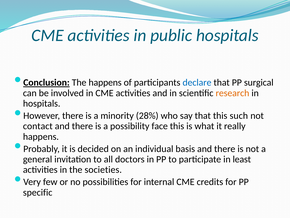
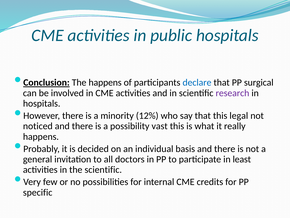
research colour: orange -> purple (232, 93)
28%: 28% -> 12% (147, 115)
such: such -> legal (239, 115)
contact: contact -> noticed (38, 126)
face: face -> vast (160, 126)
the societies: societies -> scientific (103, 169)
